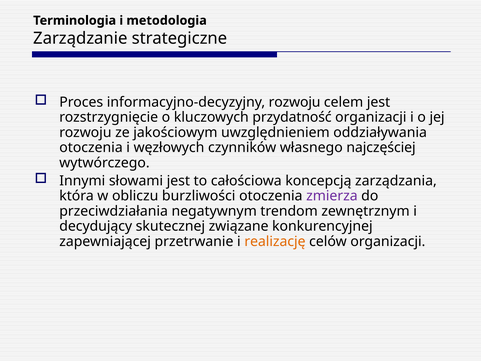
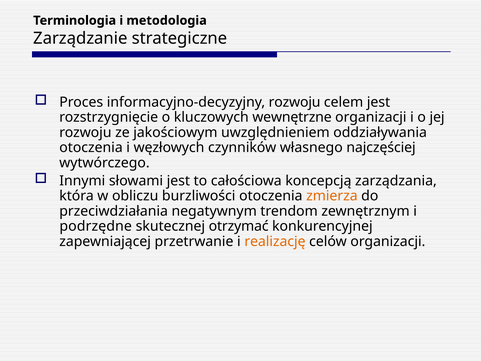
przydatność: przydatność -> wewnętrzne (292, 117)
zmierza colour: purple -> orange (332, 196)
decydujący: decydujący -> podrzędne (96, 226)
związane: związane -> otrzymać (239, 226)
